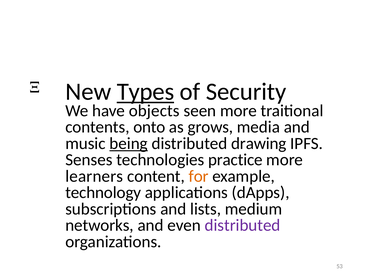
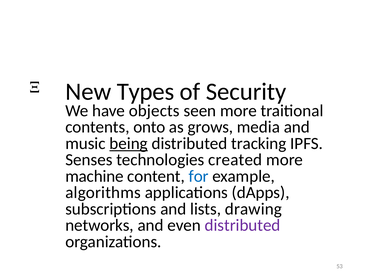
Types underline: present -> none (146, 92)
drawing: drawing -> tracking (259, 143)
practice: practice -> created (235, 160)
learners: learners -> machine (94, 176)
for colour: orange -> blue (199, 176)
technology: technology -> algorithms (103, 193)
medium: medium -> drawing (253, 209)
